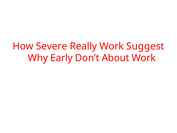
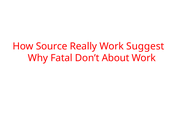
Severe: Severe -> Source (52, 46)
Early: Early -> Fatal (61, 58)
